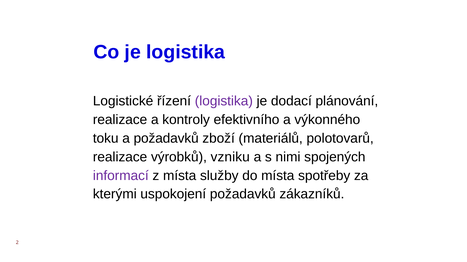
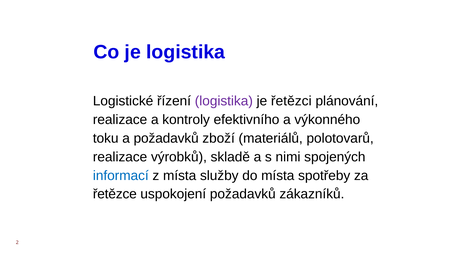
dodací: dodací -> řetězci (291, 101)
vzniku: vzniku -> skladě (230, 157)
informací colour: purple -> blue (121, 176)
kterými: kterými -> řetězce (115, 195)
